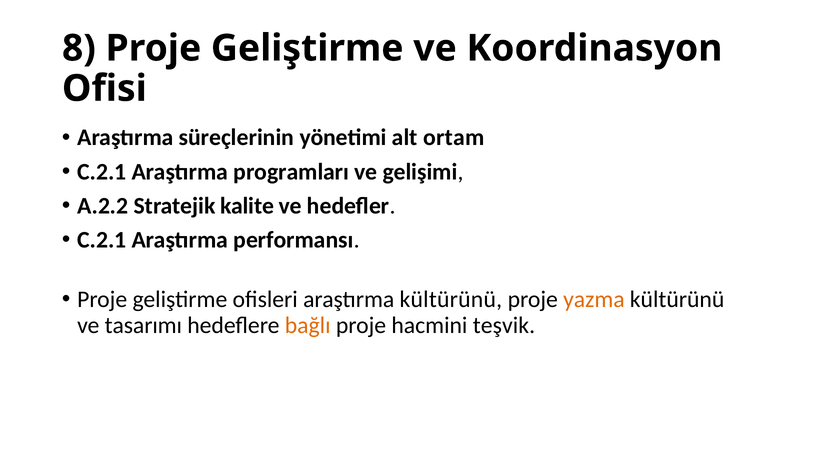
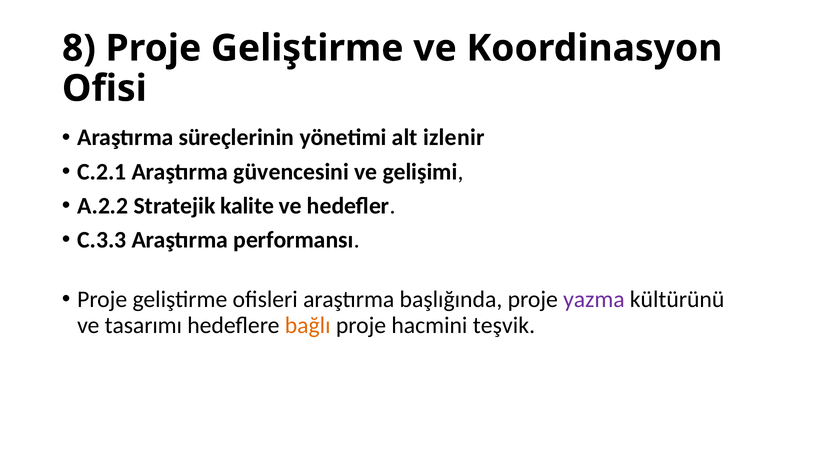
ortam: ortam -> izlenir (454, 137)
programları: programları -> güvencesini (291, 171)
C.2.1: C.2.1 -> C.3.3 (102, 240)
araştırma kültürünü: kültürünü -> başlığında (451, 299)
yazma colour: orange -> purple (594, 299)
